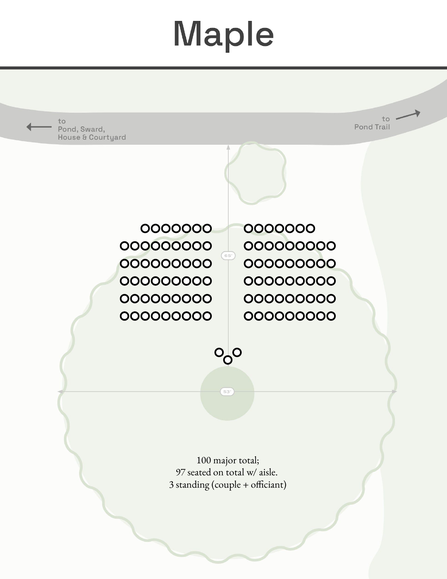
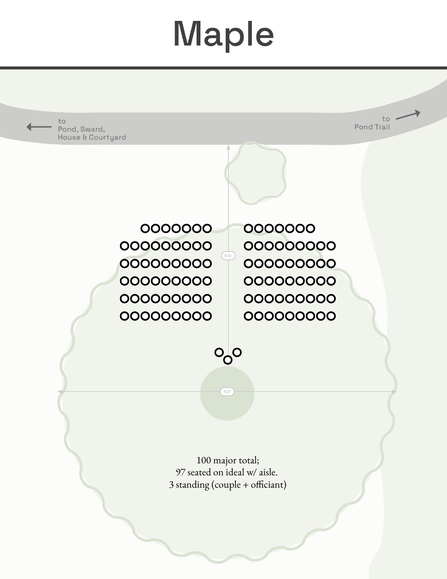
on total: total -> ideal (235, 472)
